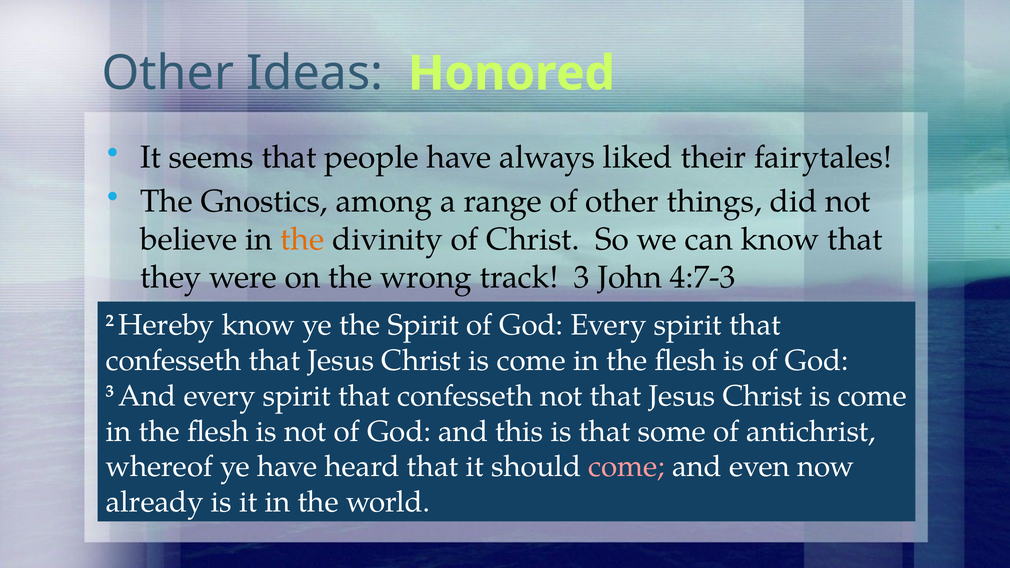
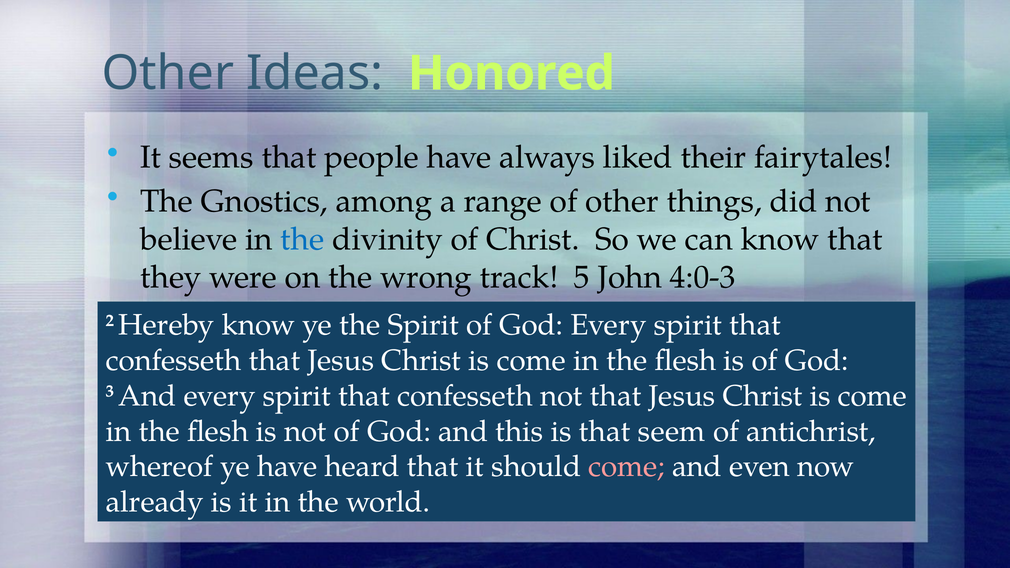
the colour: orange -> blue (302, 240)
track 3: 3 -> 5 (582, 277)
4:7-3: 4:7-3 -> 4:0-3 (703, 277)
some: some -> seem (672, 431)
